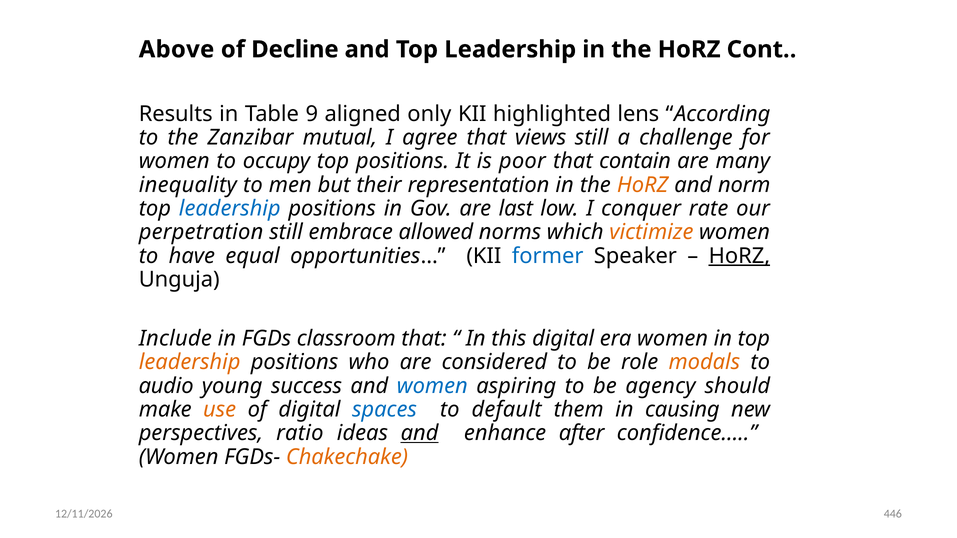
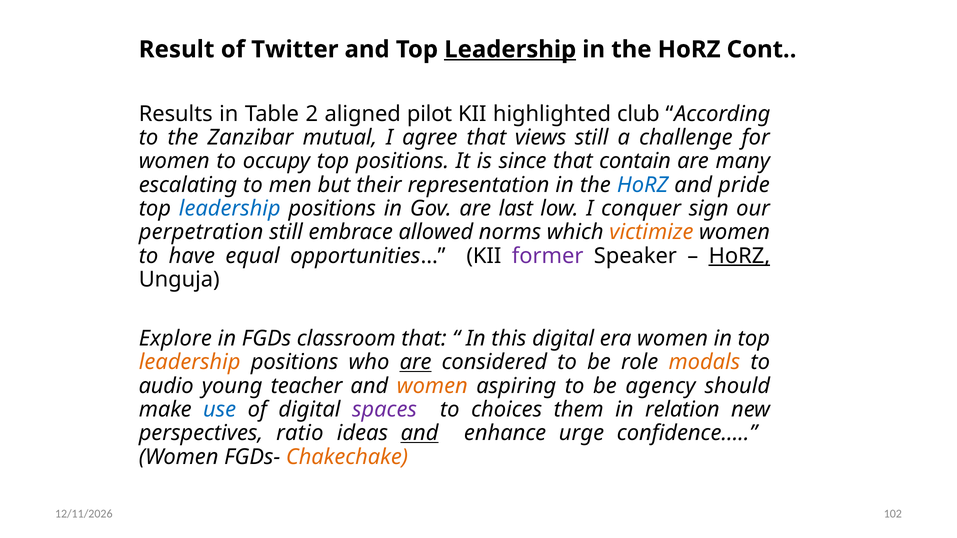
Above: Above -> Result (177, 49)
Decline: Decline -> Twitter (295, 49)
Leadership underline: none -> present (510, 49)
9: 9 -> 2 (312, 114)
only: only -> pilot (430, 114)
lens: lens -> club (638, 114)
poor: poor -> since (523, 161)
inequality: inequality -> escalating (188, 185)
HoRZ colour: orange -> blue (643, 185)
norm: norm -> pride (744, 185)
rate: rate -> sign (709, 209)
former colour: blue -> purple (548, 256)
Include: Include -> Explore (175, 339)
are underline: none -> present (416, 362)
success: success -> teacher (307, 386)
women colour: blue -> orange (432, 386)
use colour: orange -> blue (220, 410)
spaces colour: blue -> purple (384, 410)
default: default -> choices (507, 410)
causing: causing -> relation (682, 410)
after: after -> urge (581, 433)
446: 446 -> 102 (893, 514)
